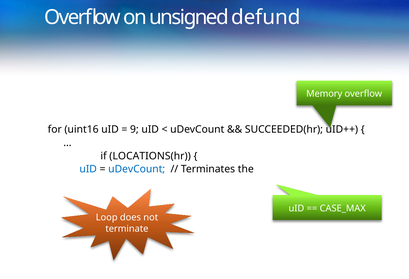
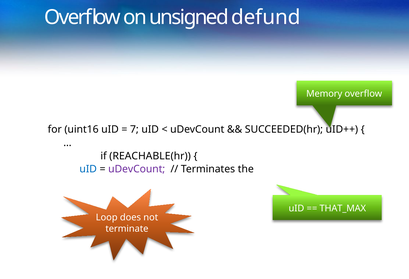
9: 9 -> 7 (134, 129)
LOCATIONS(hr: LOCATIONS(hr -> REACHABLE(hr (150, 156)
uDevCount colour: blue -> purple (137, 169)
CASE_MAX: CASE_MAX -> THAT_MAX (343, 208)
